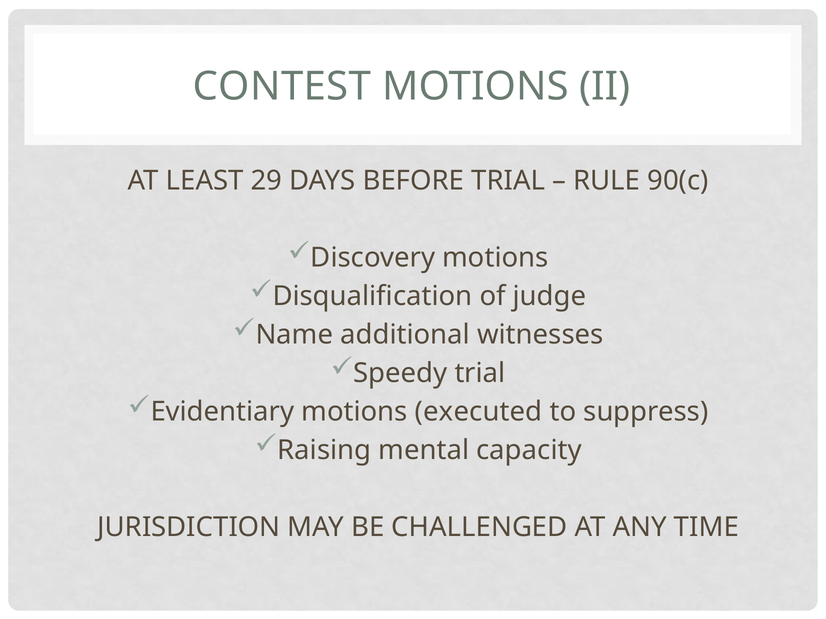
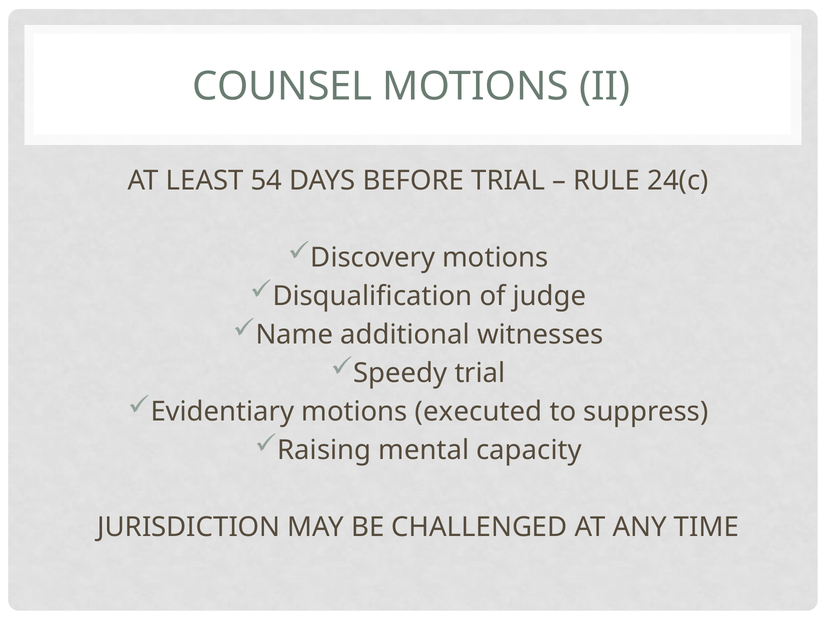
CONTEST: CONTEST -> COUNSEL (282, 87)
29: 29 -> 54 (266, 181)
90(c: 90(c -> 24(c (678, 181)
